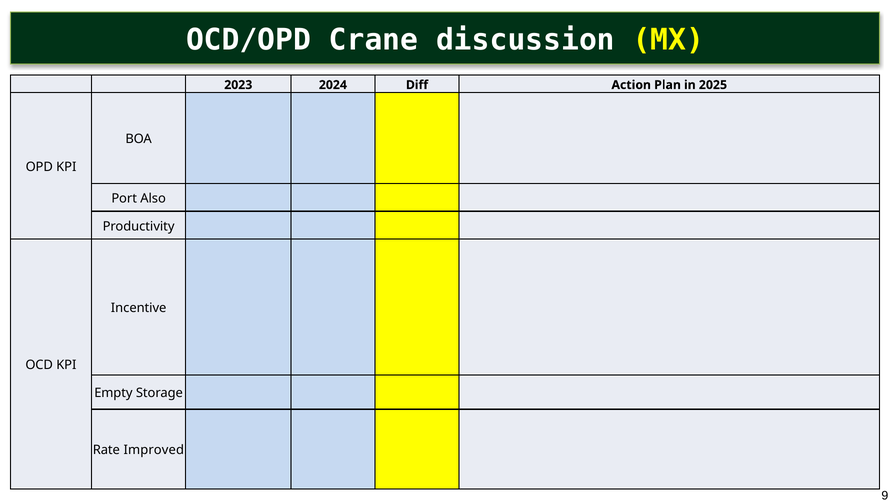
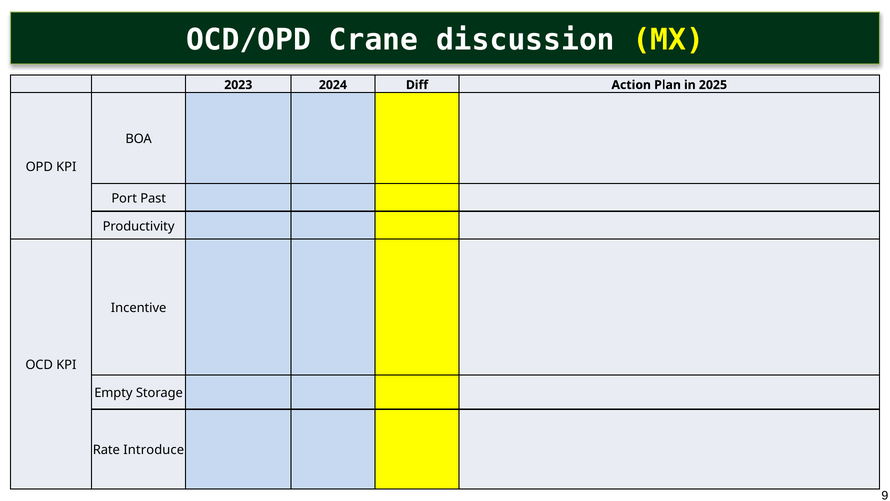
Also: Also -> Past (153, 198)
Improved: Improved -> Introduce (154, 450)
